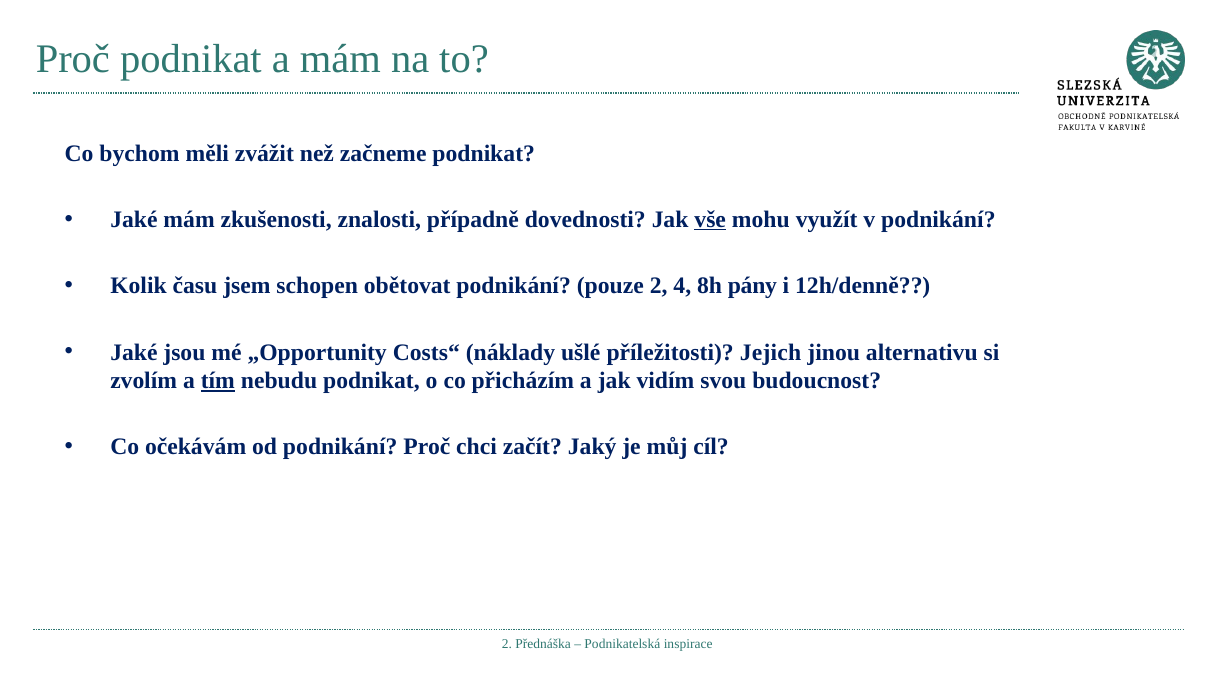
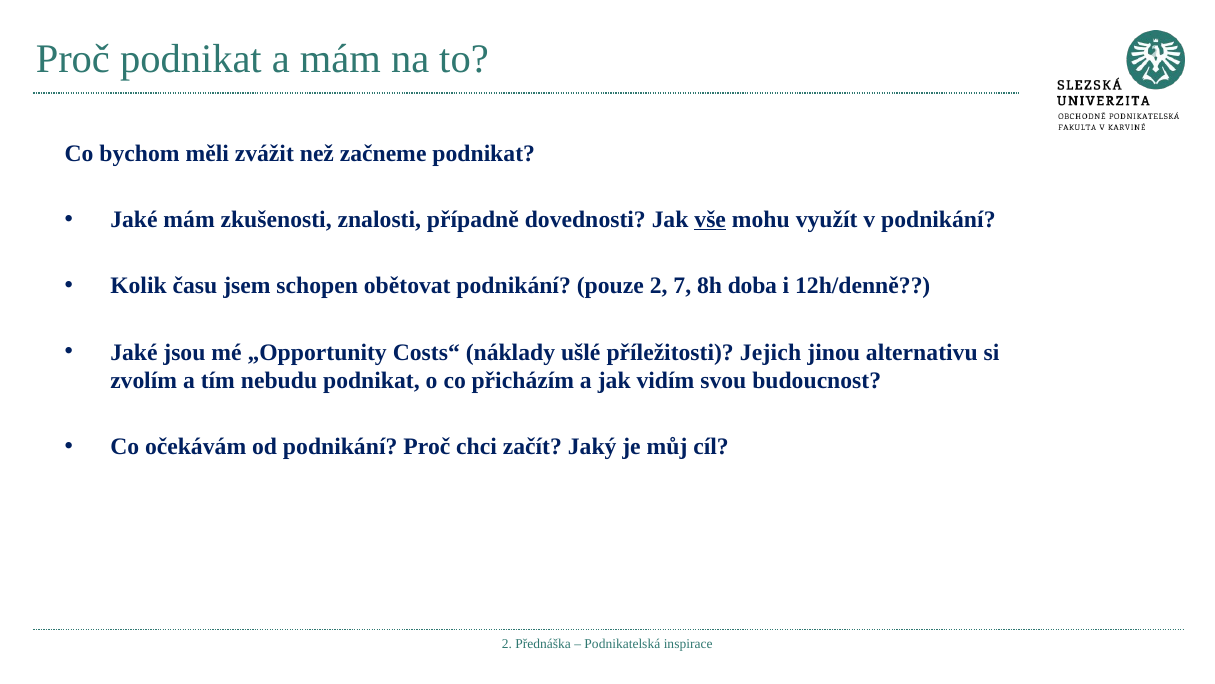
4: 4 -> 7 (682, 286)
pány: pány -> doba (752, 286)
tím underline: present -> none (218, 380)
